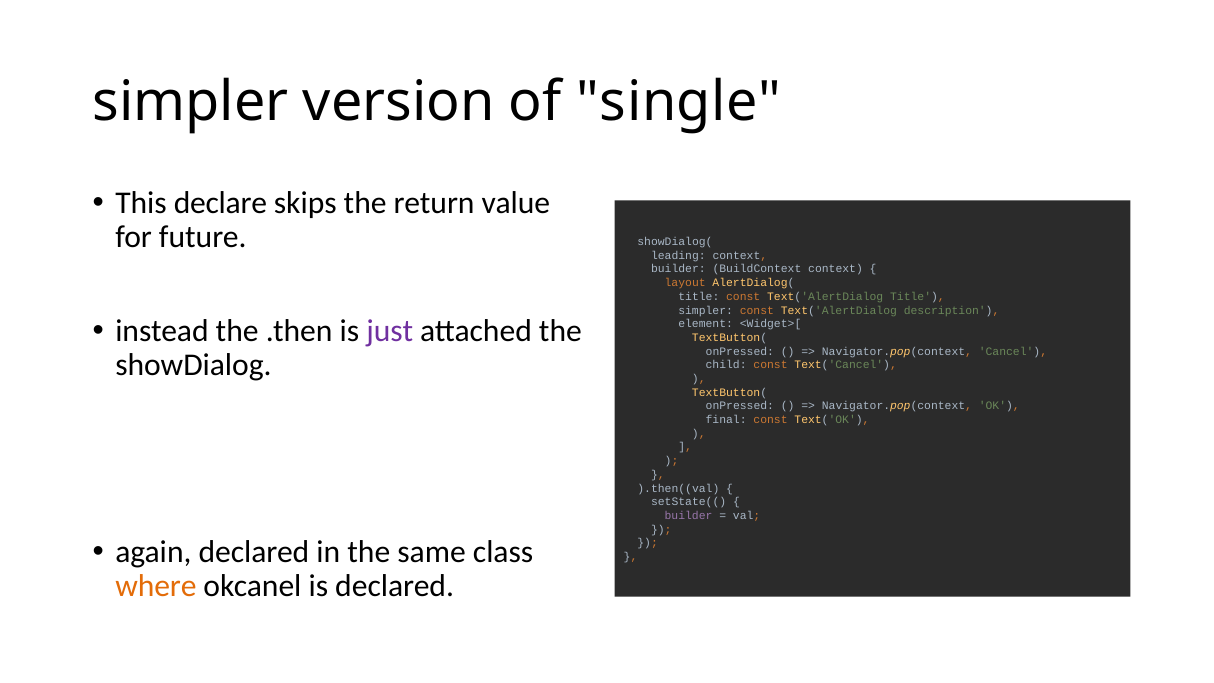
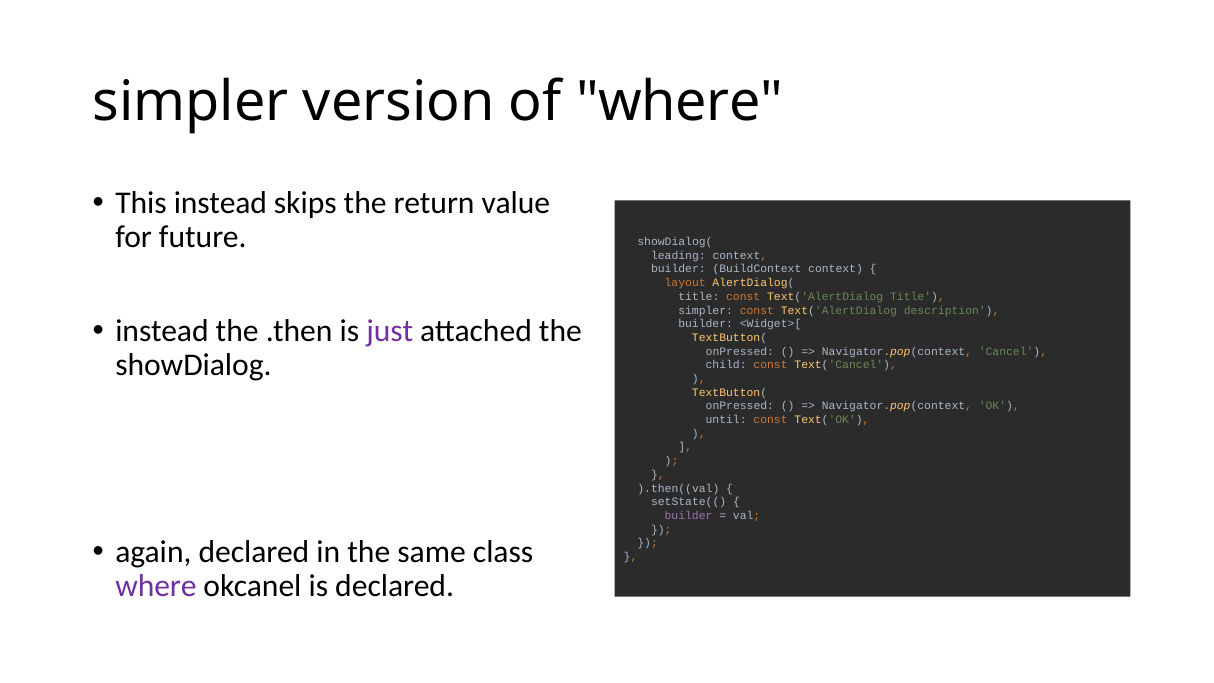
of single: single -> where (679, 102)
This declare: declare -> instead (220, 203)
element: element -> builder (706, 324)
final: final -> until (726, 420)
where colour: orange -> purple (156, 586)
